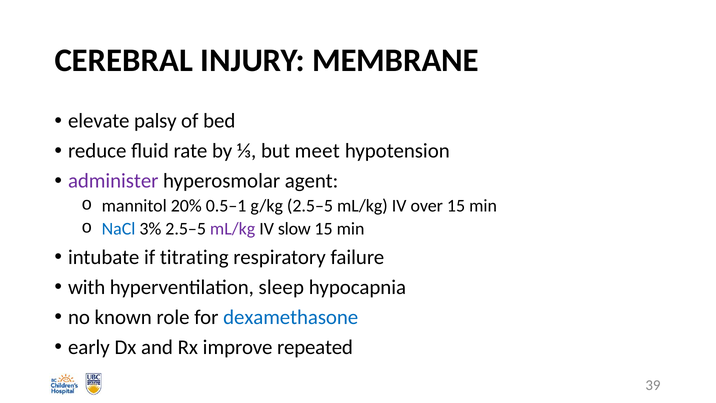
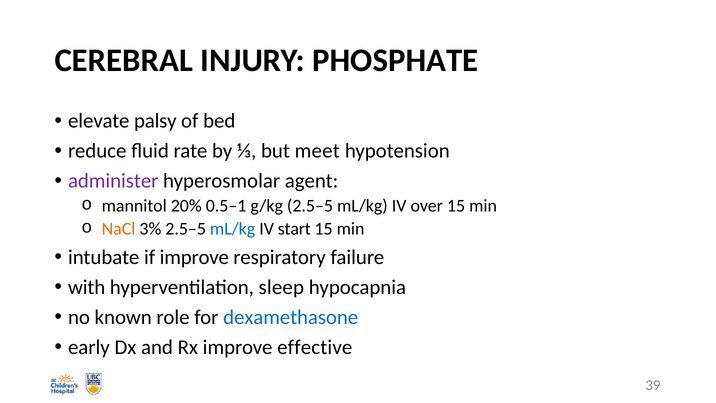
MEMBRANE: MEMBRANE -> PHOSPHATE (395, 60)
NaCl colour: blue -> orange (119, 229)
mL/kg colour: purple -> blue (233, 229)
slow: slow -> start (294, 229)
if titrating: titrating -> improve (194, 257)
repeated: repeated -> effective (315, 347)
